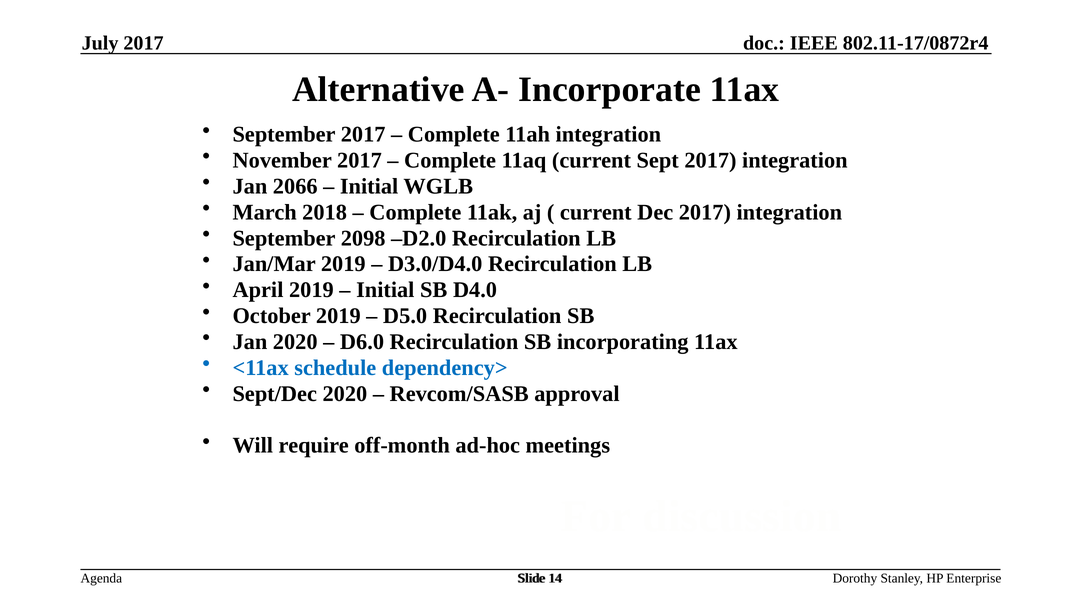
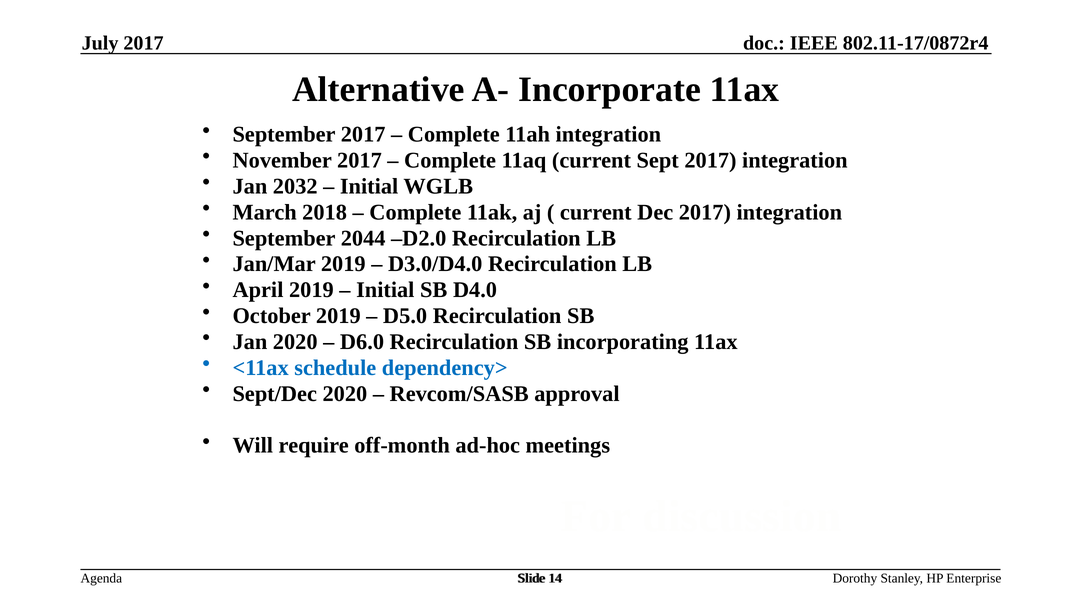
2066: 2066 -> 2032 (295, 186)
2098: 2098 -> 2044 (363, 238)
